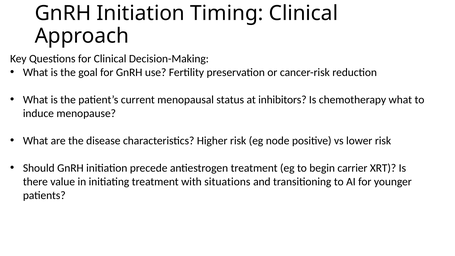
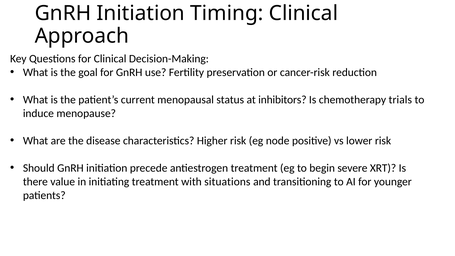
chemotherapy what: what -> trials (400, 100)
carrier: carrier -> severe (352, 168)
